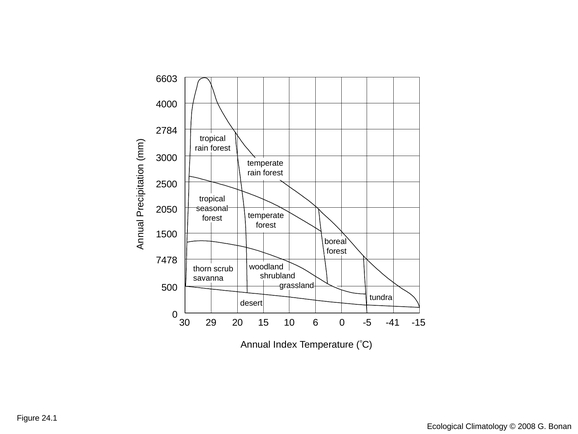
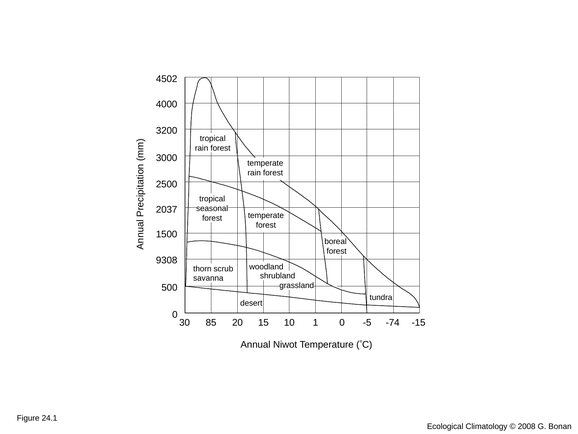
6603: 6603 -> 4502 (167, 79)
2784: 2784 -> 3200 (167, 131)
2050: 2050 -> 2037 (167, 210)
7478: 7478 -> 9308 (167, 260)
29: 29 -> 85 (211, 322)
6: 6 -> 1 (316, 322)
-41: -41 -> -74 (393, 322)
Index: Index -> Niwot (285, 344)
